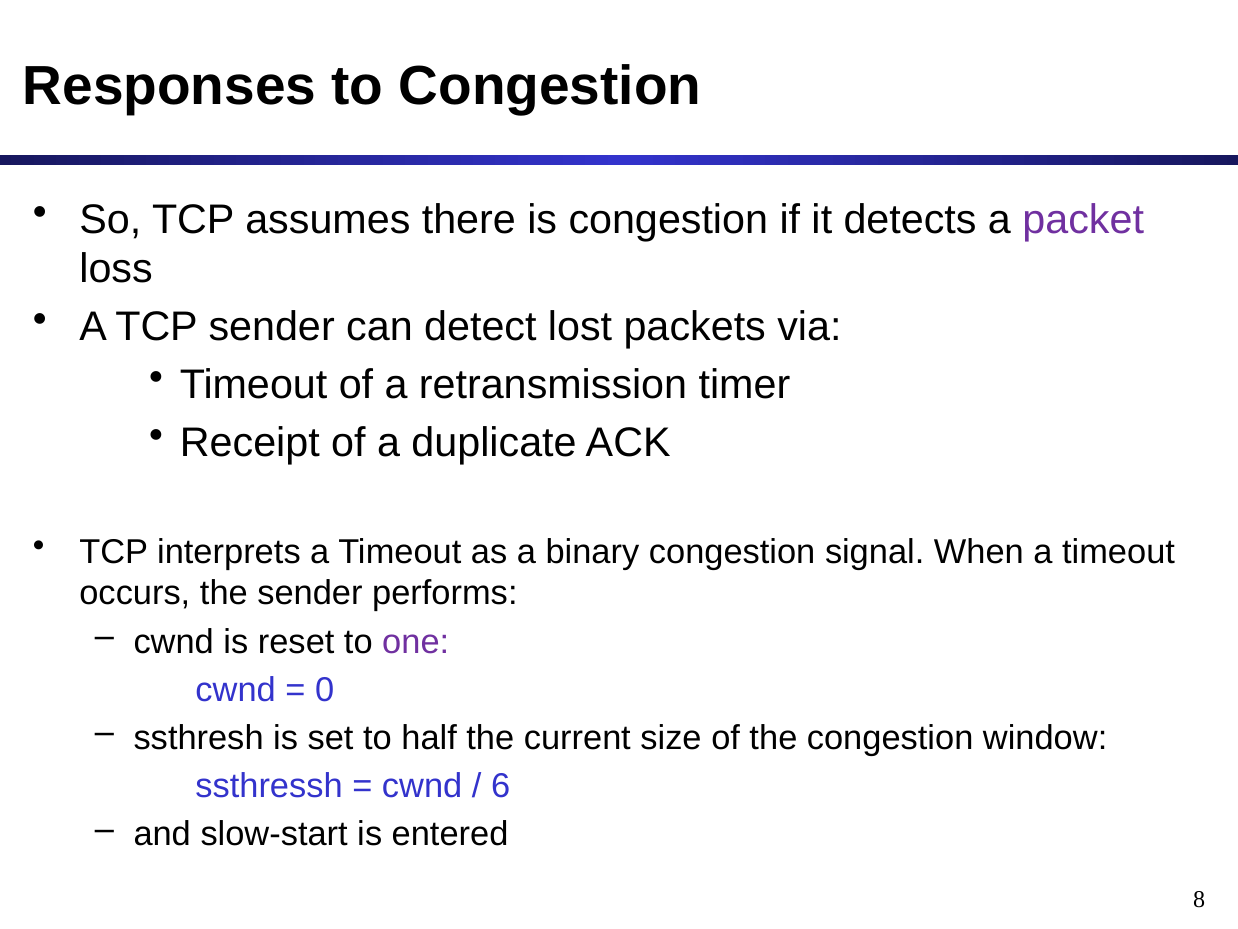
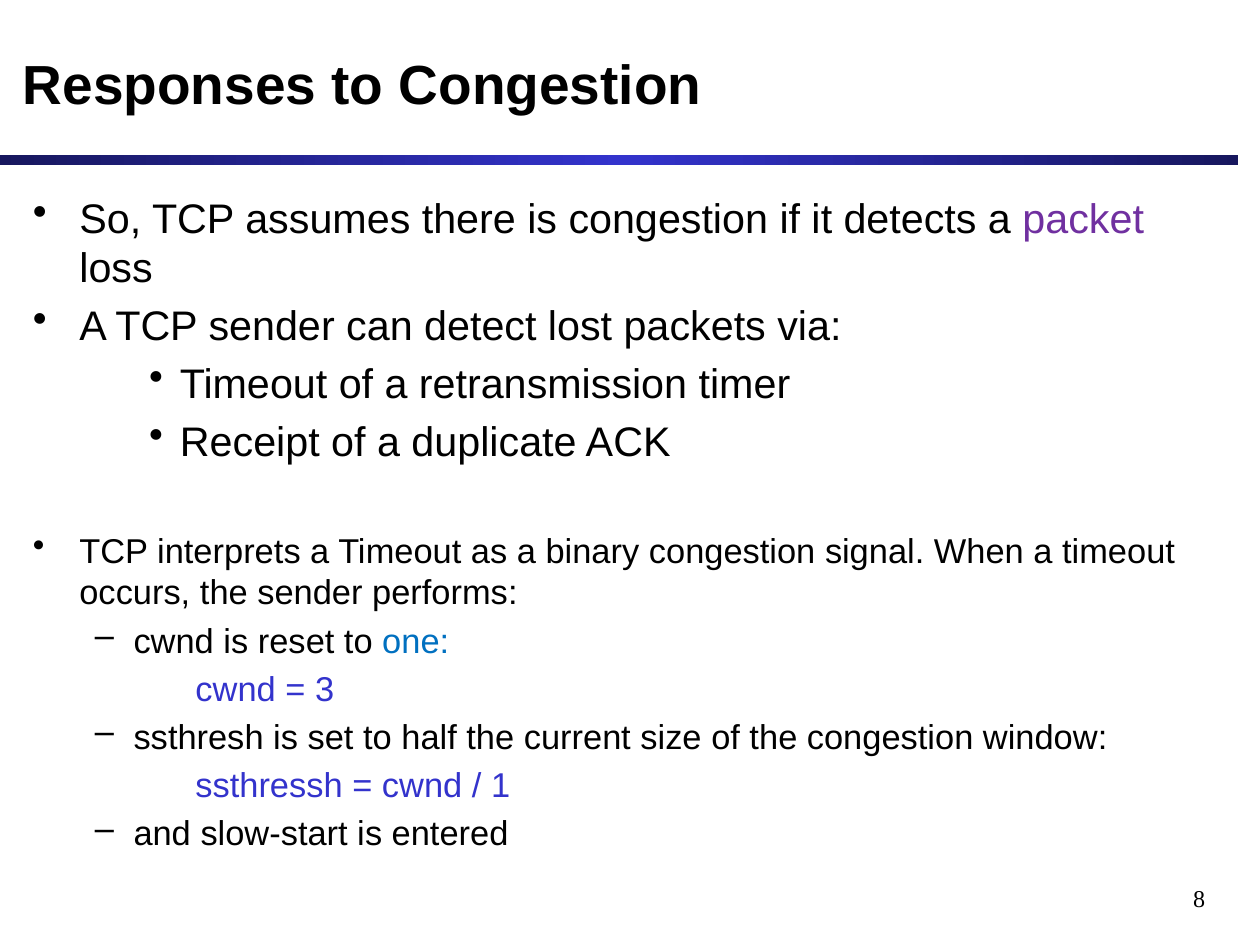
one colour: purple -> blue (416, 641)
0: 0 -> 3 (325, 689)
6: 6 -> 1 (501, 786)
